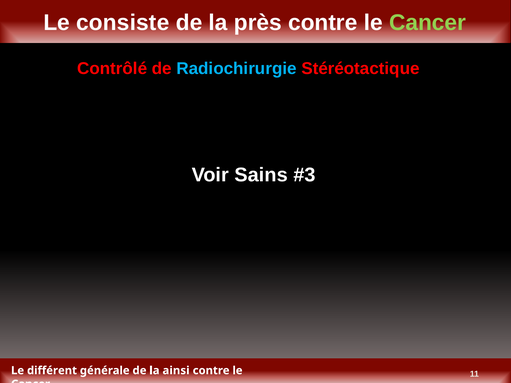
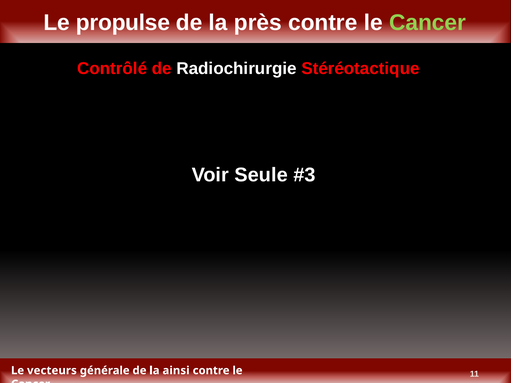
consiste: consiste -> propulse (123, 23)
Radiochirurgie colour: light blue -> white (237, 69)
Sains: Sains -> Seule (261, 175)
différent: différent -> vecteurs (52, 371)
